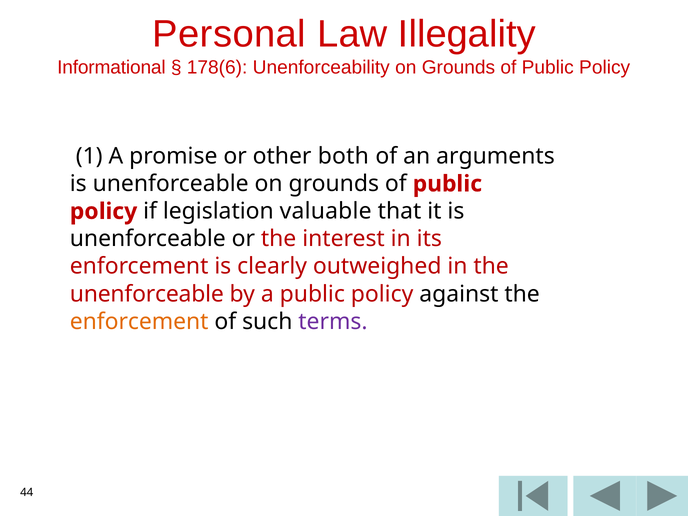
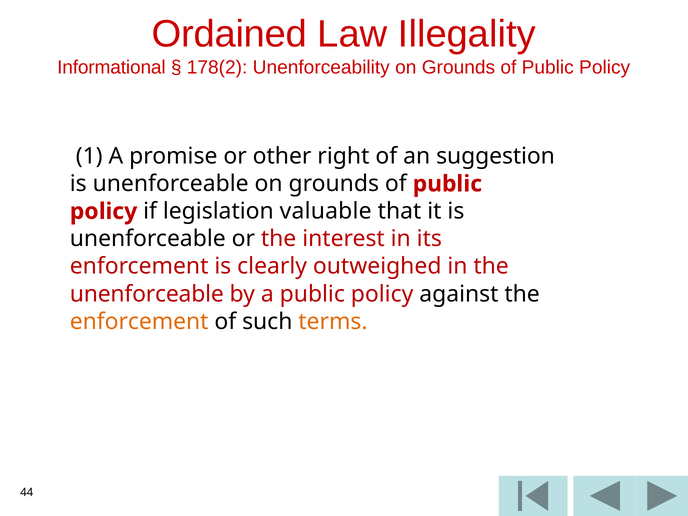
Personal: Personal -> Ordained (230, 34)
178(6: 178(6 -> 178(2 (217, 67)
both: both -> right (343, 156)
arguments: arguments -> suggestion (496, 156)
terms colour: purple -> orange (333, 321)
